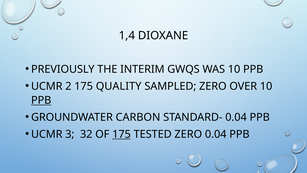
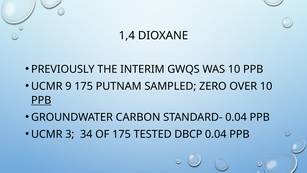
2: 2 -> 9 (68, 86)
QUALITY: QUALITY -> PUTNAM (119, 86)
32: 32 -> 34 (86, 134)
175 underline: present -> none (122, 134)
TESTED ZERO: ZERO -> DBCP (188, 134)
